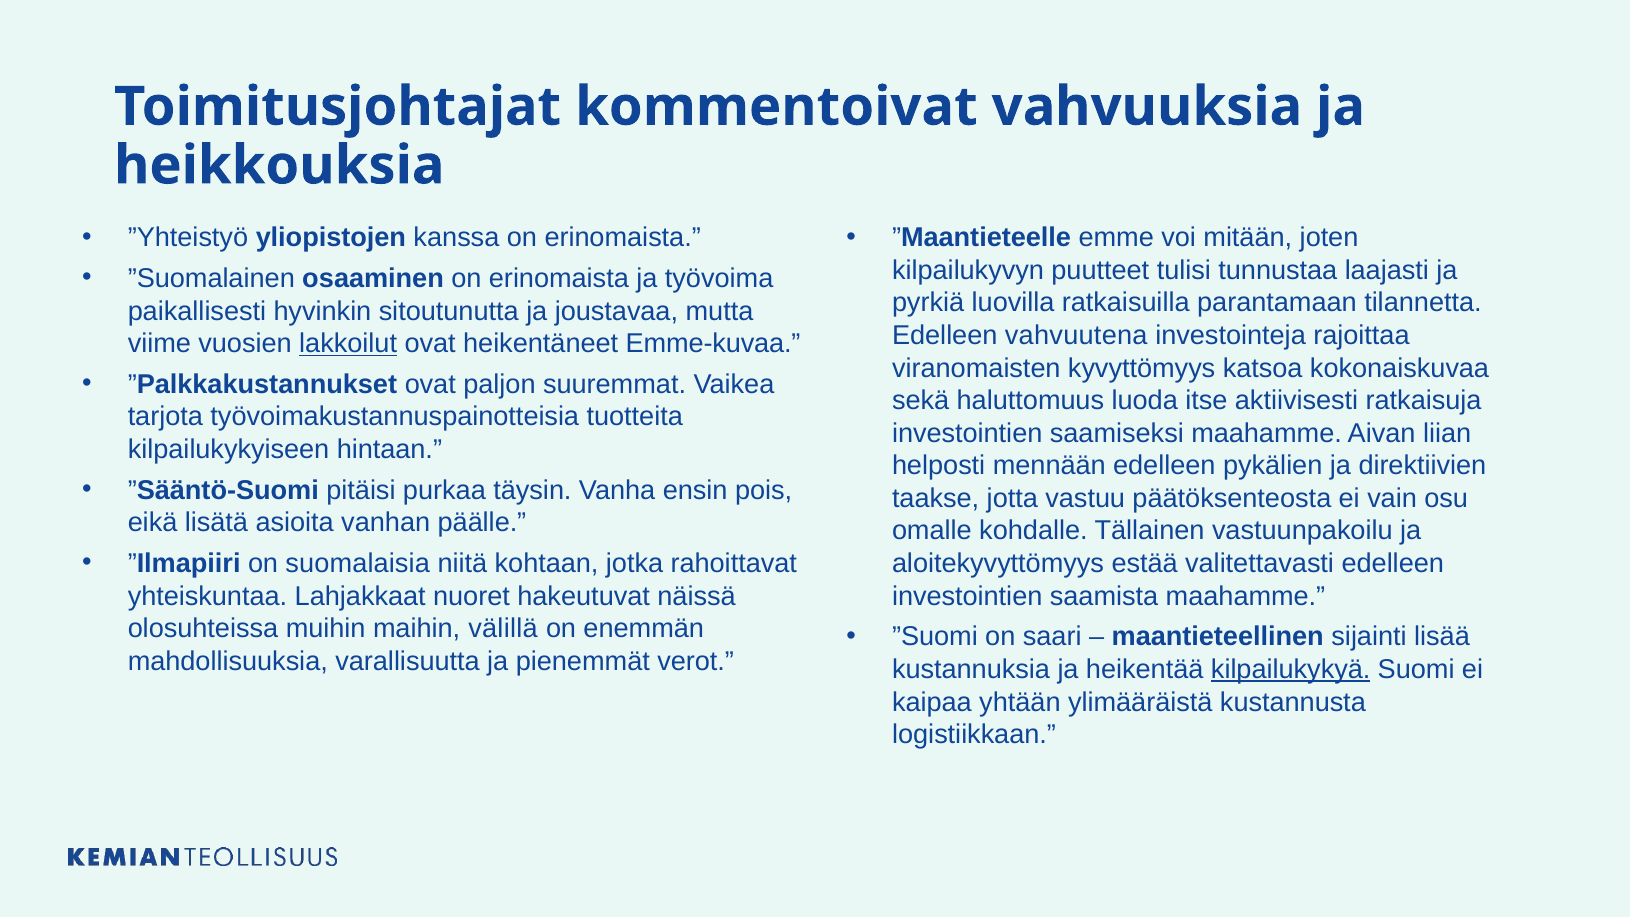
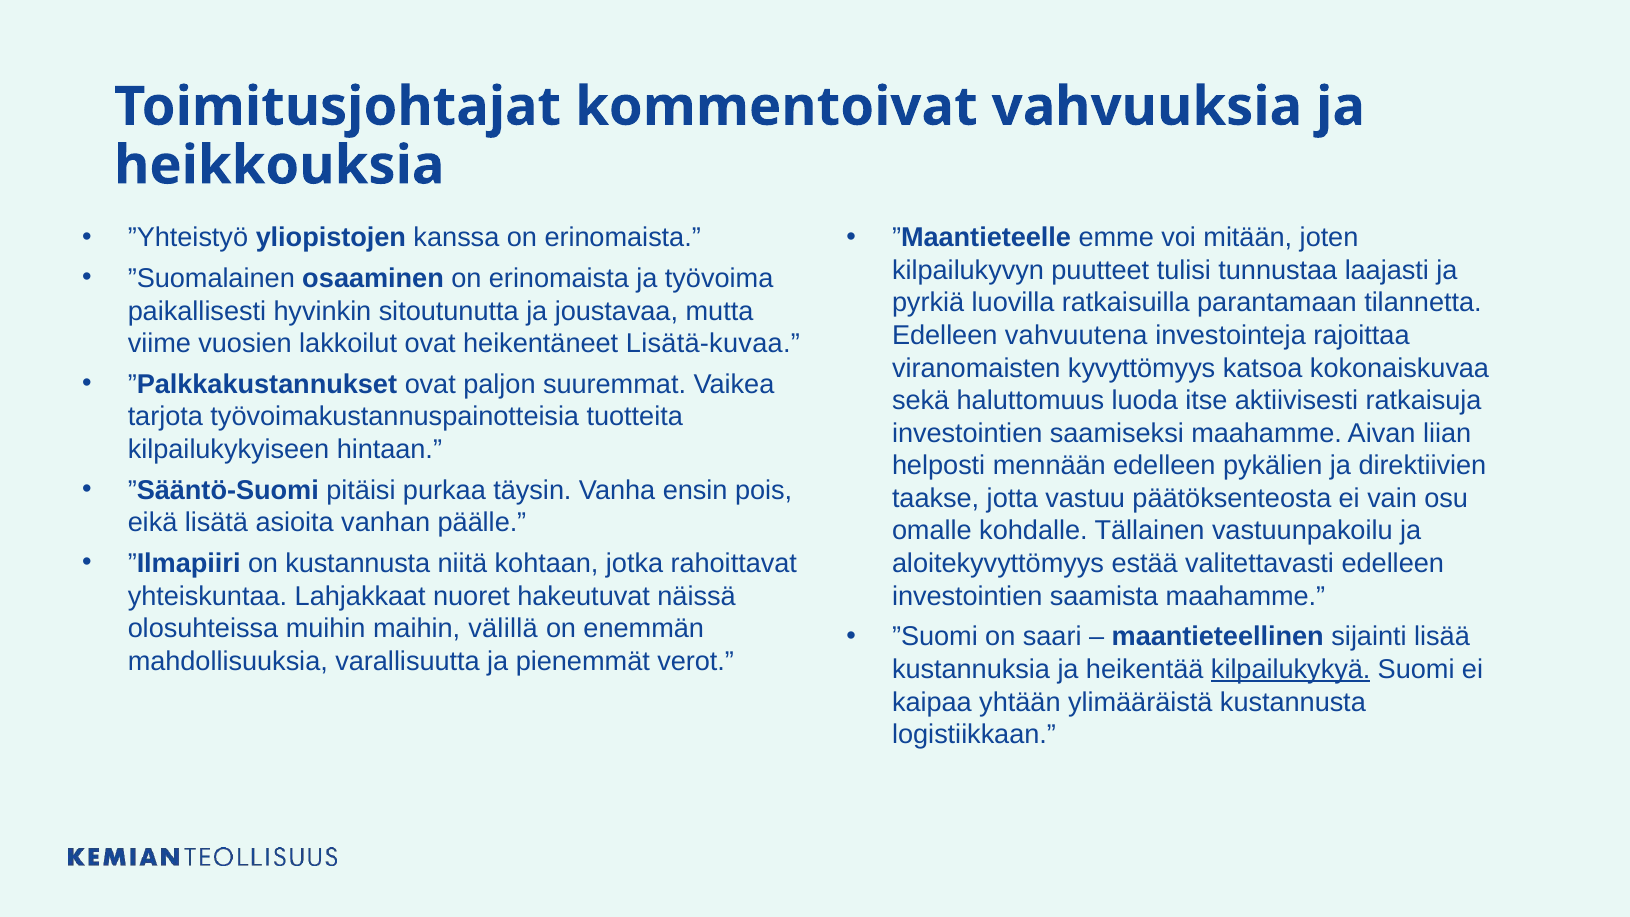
lakkoilut underline: present -> none (348, 344)
Emme-kuvaa: Emme-kuvaa -> Lisätä-kuvaa (713, 344)
on suomalaisia: suomalaisia -> kustannusta (358, 564)
